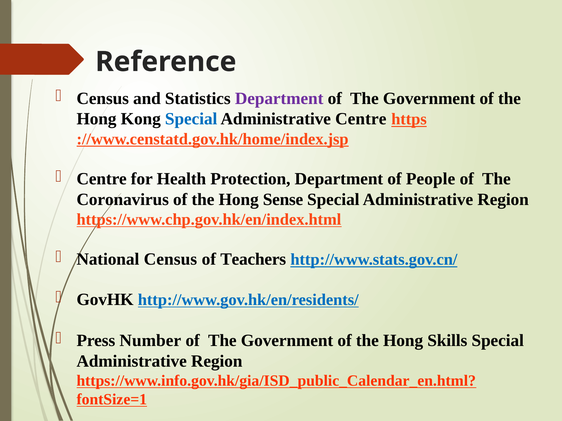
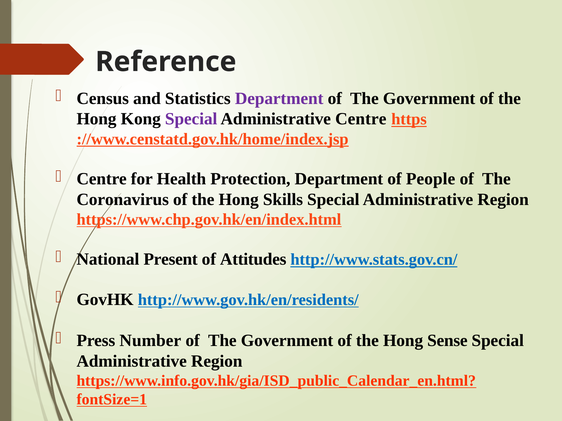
Special colour: blue -> purple (191, 119)
Sense: Sense -> Skills (283, 200)
National Census: Census -> Present (171, 260)
Teachers: Teachers -> Attitudes (253, 260)
Skills: Skills -> Sense (447, 341)
